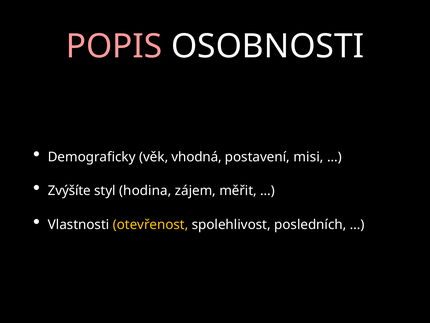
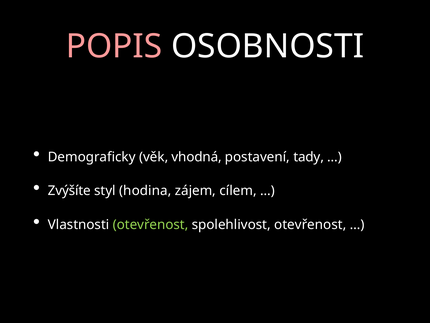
misi: misi -> tady (309, 157)
měřit: měřit -> cílem (238, 191)
otevřenost colour: yellow -> light green (151, 224)
spolehlivost posledních: posledních -> otevřenost (310, 224)
